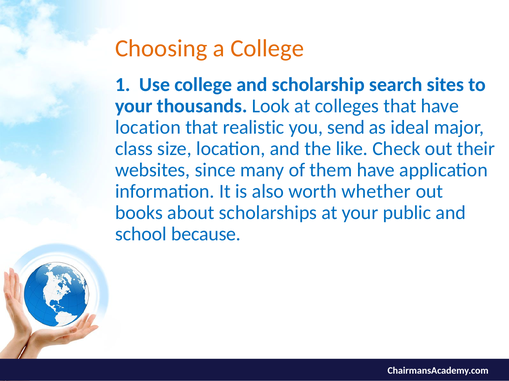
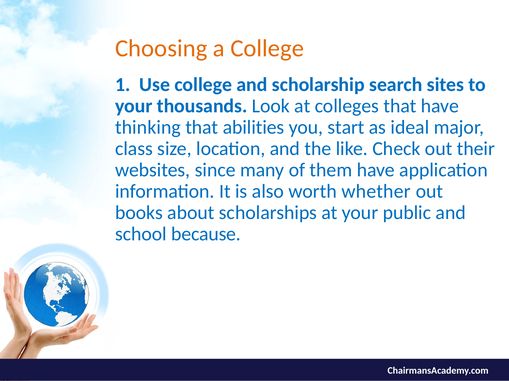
location: location -> thinking (148, 128)
realistic: realistic -> abilities (253, 128)
send: send -> start (346, 128)
